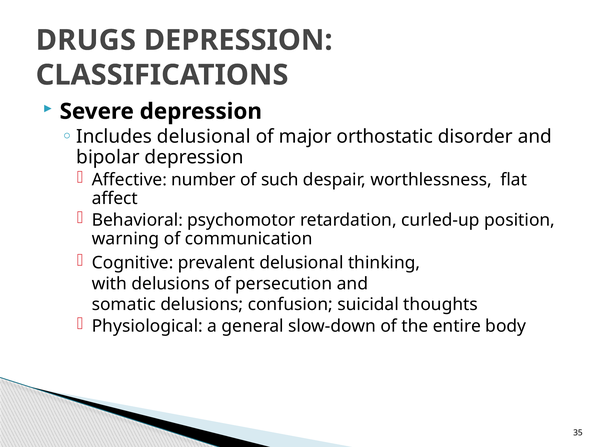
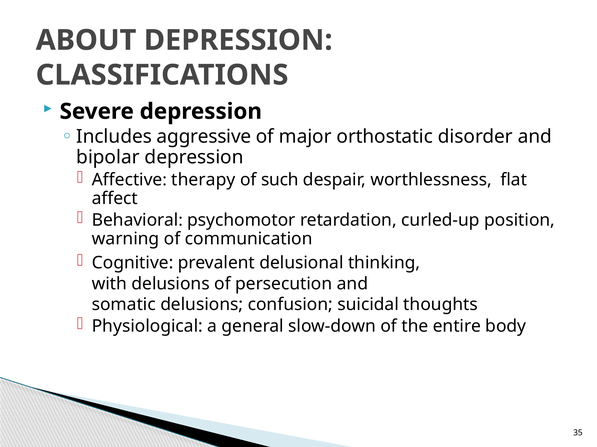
DRUGS: DRUGS -> ABOUT (86, 40)
Includes delusional: delusional -> aggressive (204, 137)
number: number -> therapy (203, 180)
